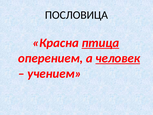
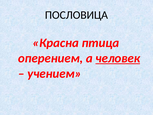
птица underline: present -> none (100, 43)
